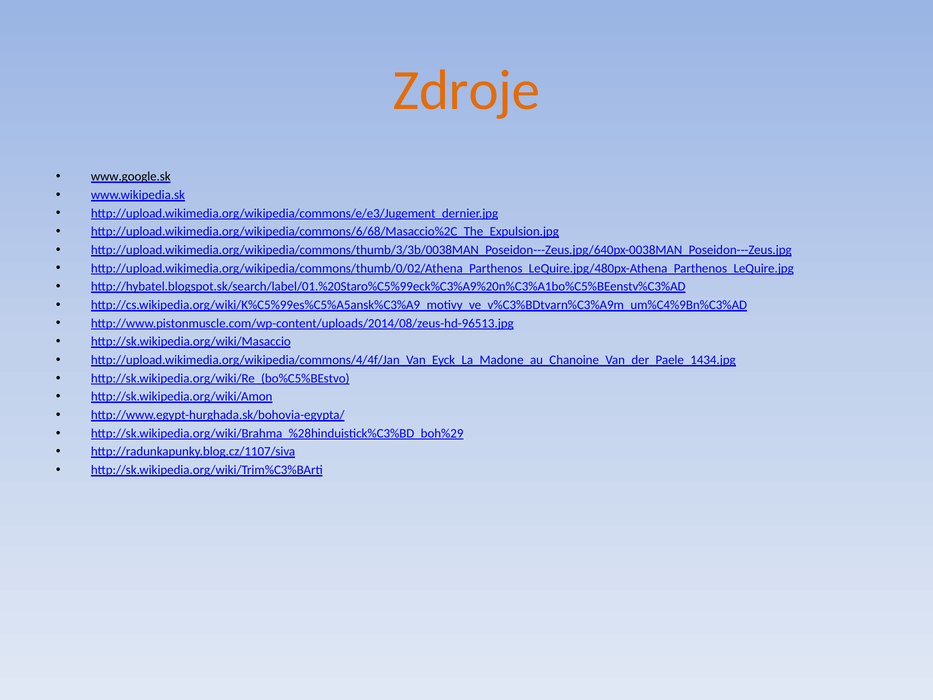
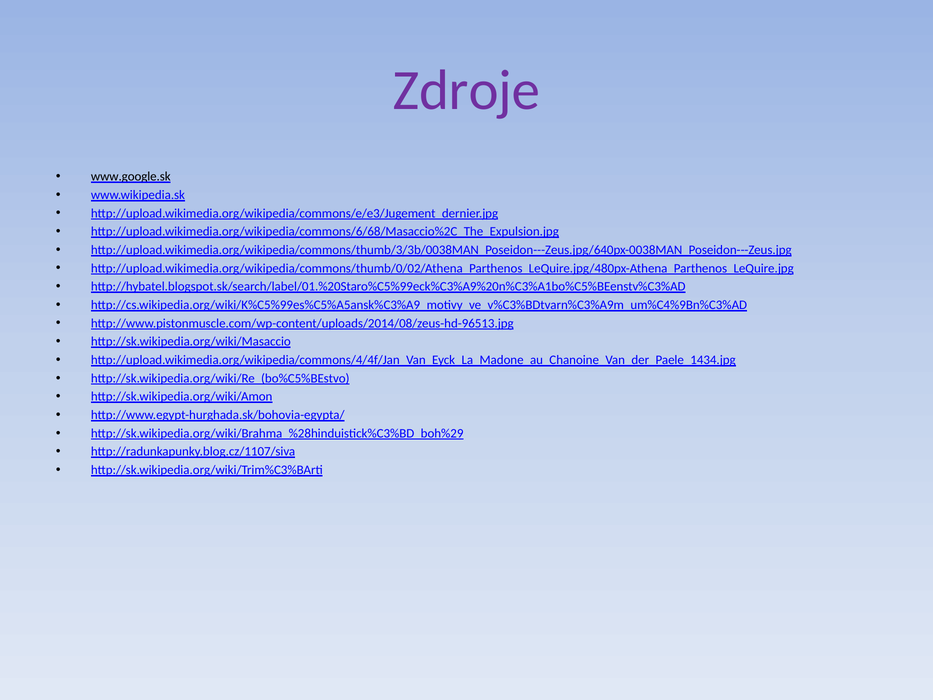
Zdroje colour: orange -> purple (466, 90)
